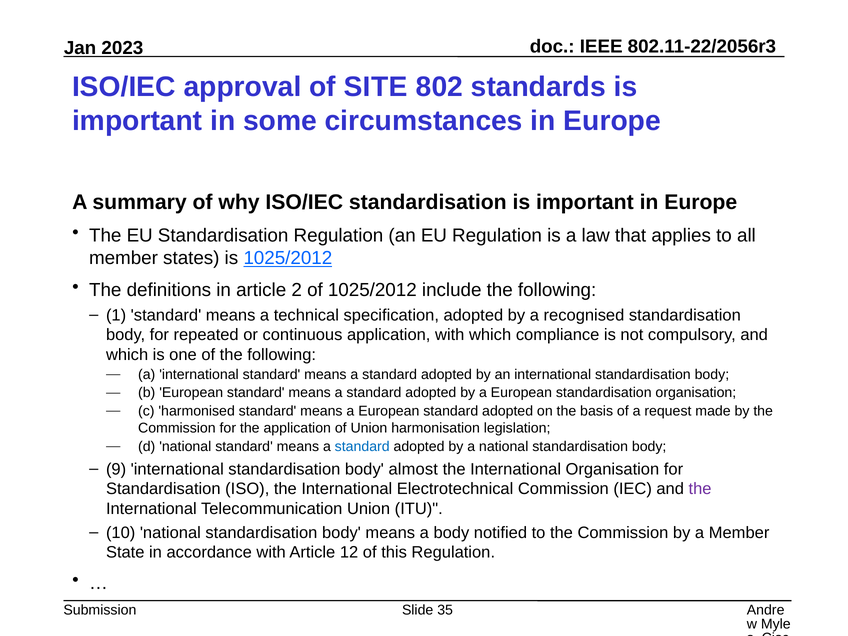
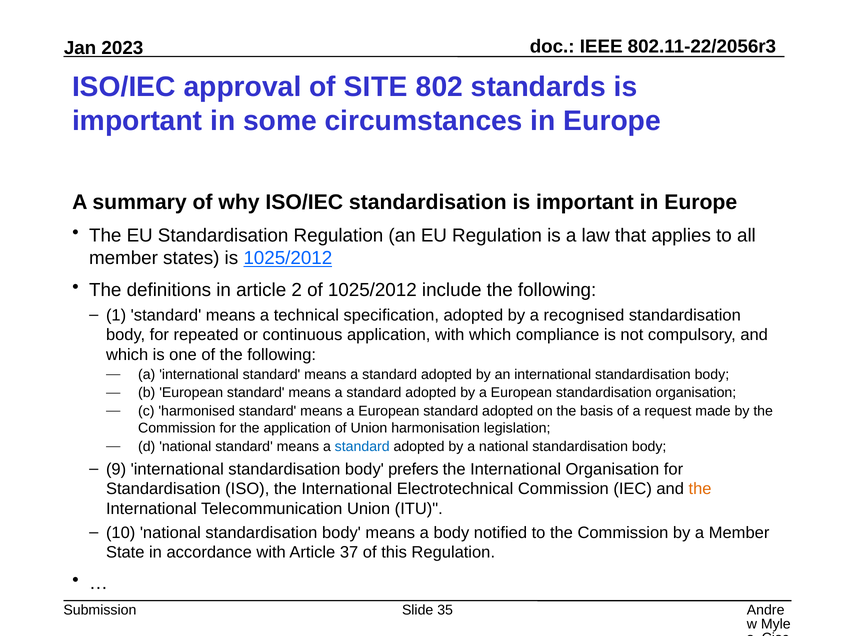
almost: almost -> prefers (413, 469)
the colour: purple -> orange (700, 489)
12: 12 -> 37 (349, 552)
